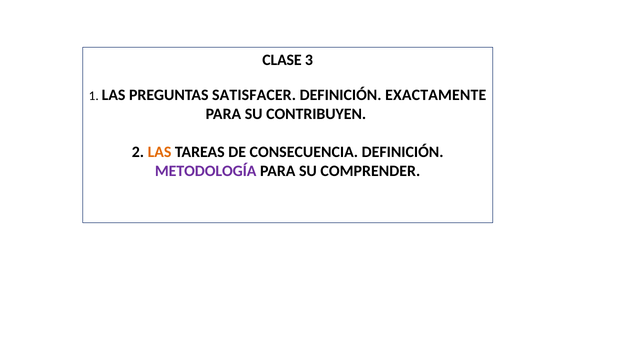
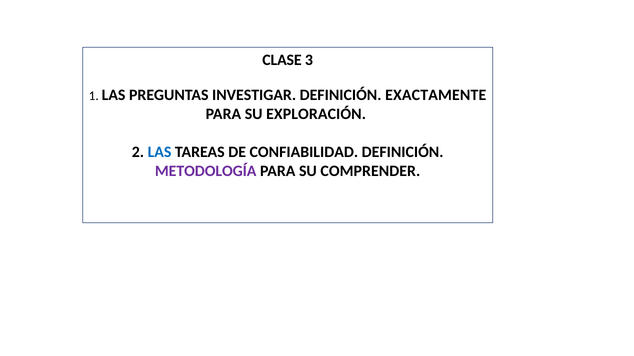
SATISFACER: SATISFACER -> INVESTIGAR (254, 95)
CONTRIBUYEN: CONTRIBUYEN -> EXPLORACIÓN (316, 114)
LAS colour: orange -> blue (160, 152)
CONSECUENCIA: CONSECUENCIA -> CONFIABILIDAD (304, 152)
